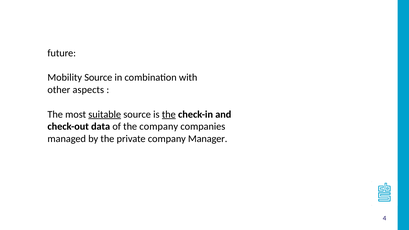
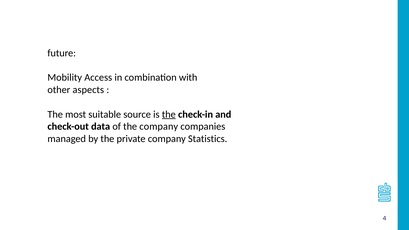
Mobility Source: Source -> Access (98, 78)
suitable underline: present -> none (105, 114)
Manager: Manager -> Statistics (208, 139)
